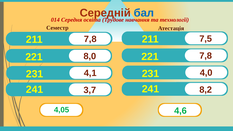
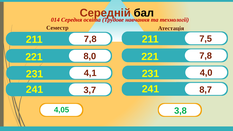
бал colour: blue -> black (144, 13)
8,2: 8,2 -> 8,7 (206, 90)
4,6: 4,6 -> 3,8 (181, 111)
